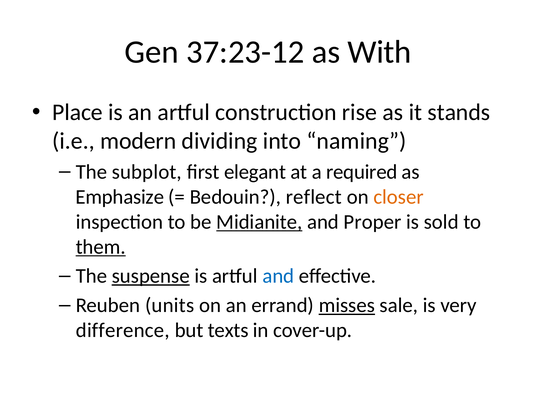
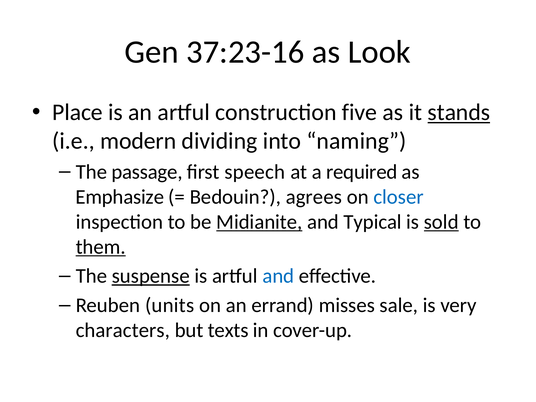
37:23-12: 37:23-12 -> 37:23-16 (245, 52)
With: With -> Look (379, 52)
rise: rise -> five (360, 112)
stands underline: none -> present (459, 112)
subplot: subplot -> passage (147, 172)
elegant: elegant -> speech (255, 172)
reflect: reflect -> agrees (314, 197)
closer colour: orange -> blue (399, 197)
Proper: Proper -> Typical (373, 222)
sold underline: none -> present (441, 222)
misses underline: present -> none (347, 305)
difference: difference -> characters (123, 330)
